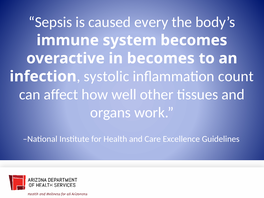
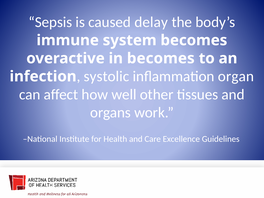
every: every -> delay (151, 22)
count: count -> organ (236, 76)
